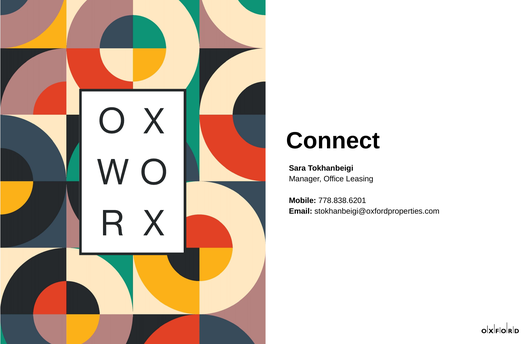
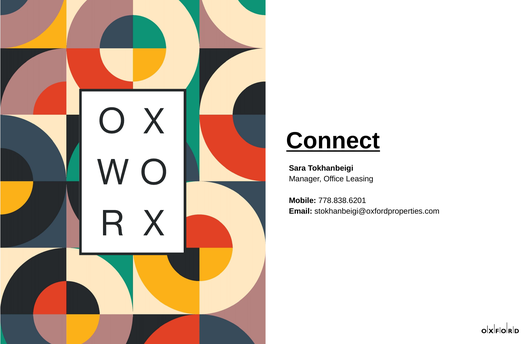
Connect underline: none -> present (333, 141)
